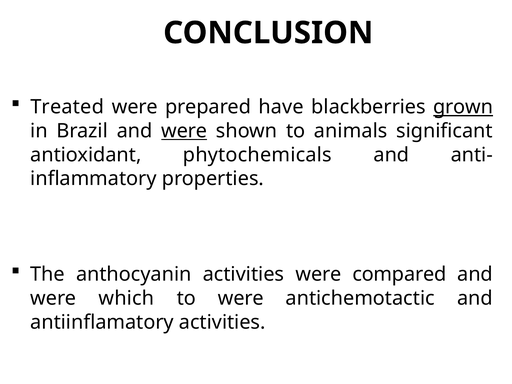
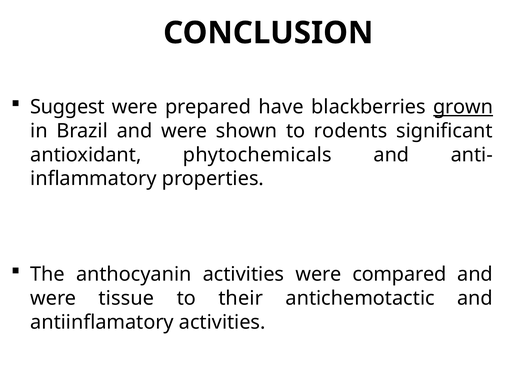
Treated: Treated -> Suggest (67, 107)
were underline: present -> none (184, 131)
animals: animals -> rodents (351, 131)
which: which -> tissue (126, 298)
to were: were -> their (241, 298)
